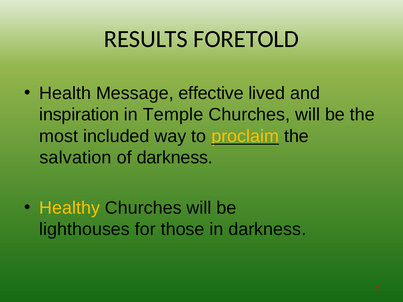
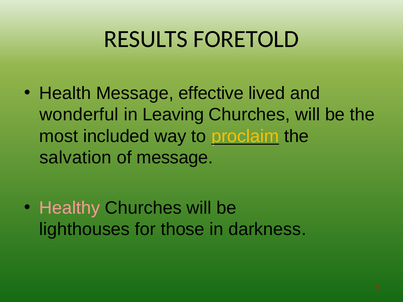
inspiration: inspiration -> wonderful (79, 115)
Temple: Temple -> Leaving (173, 115)
of darkness: darkness -> message (175, 158)
Healthy colour: yellow -> pink (70, 208)
